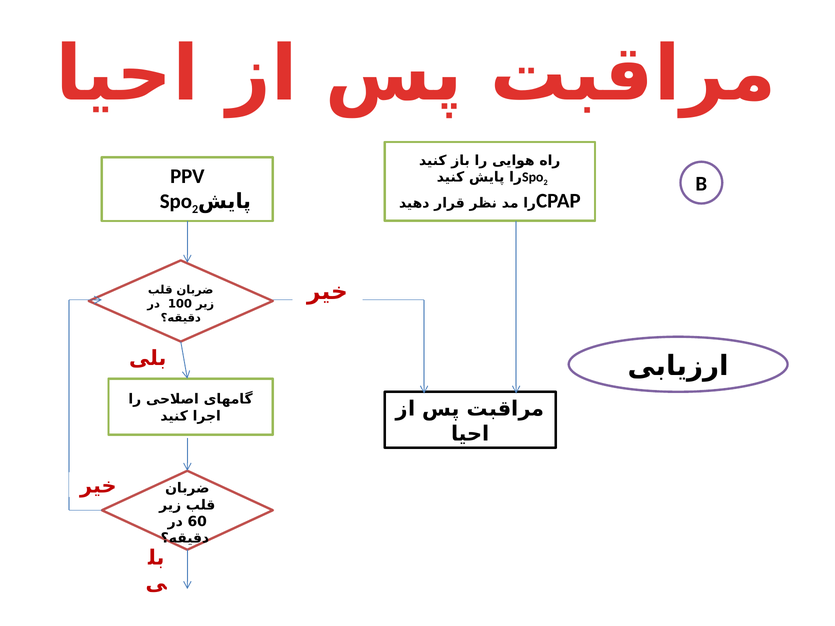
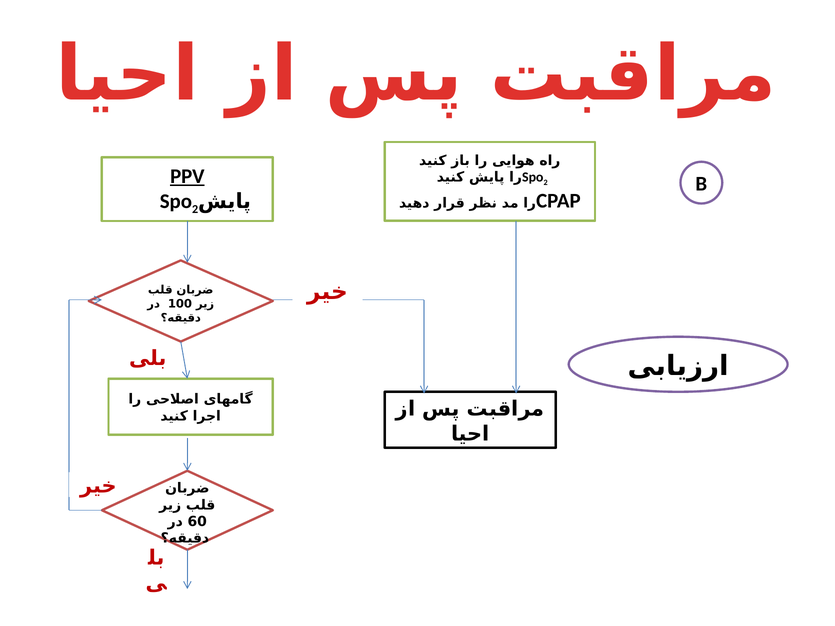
PPV underline: none -> present (187, 176)
